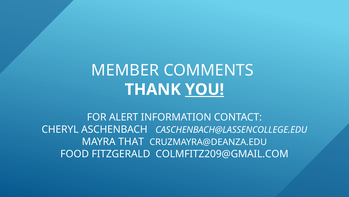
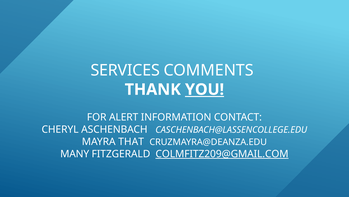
MEMBER: MEMBER -> SERVICES (125, 70)
FOOD: FOOD -> MANY (75, 153)
COLMFITZ209@GMAIL.COM underline: none -> present (222, 153)
